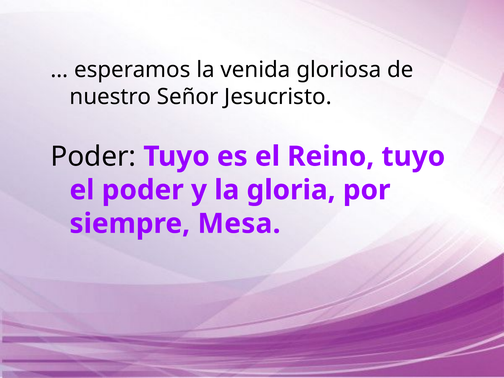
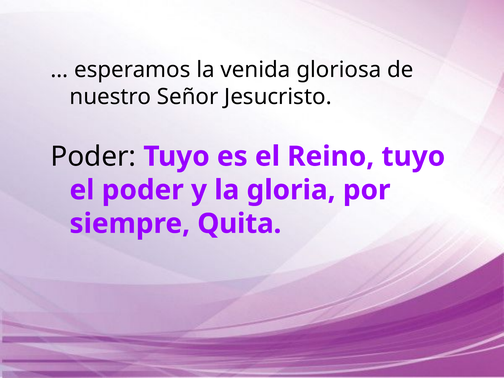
Mesa: Mesa -> Quita (239, 224)
